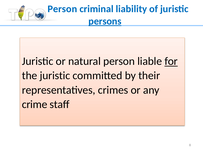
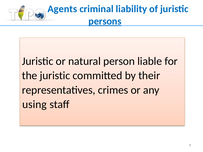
Person: Person -> Agents (62, 9)
for underline: present -> none (171, 61)
crime: crime -> using (34, 104)
